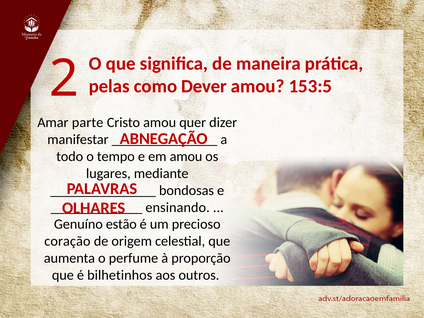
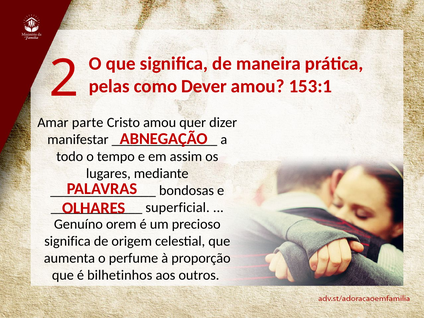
153:5: 153:5 -> 153:1 (310, 86)
em amou: amou -> assim (186, 156)
ensinando: ensinando -> superficial (178, 207)
estão: estão -> orem (121, 224)
coração: coração -> significa (67, 241)
